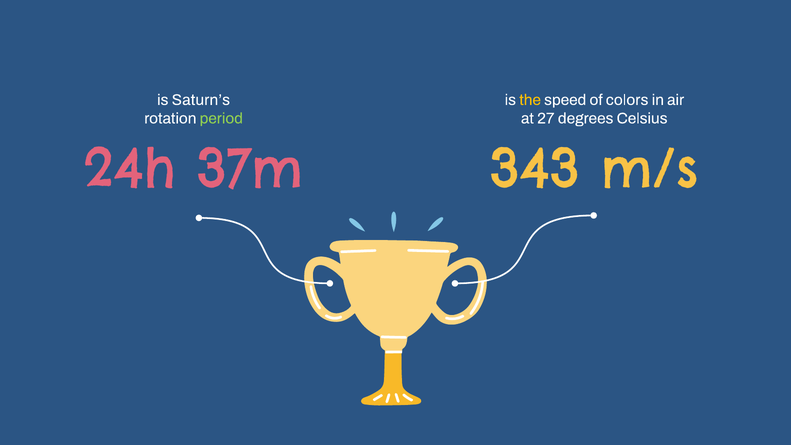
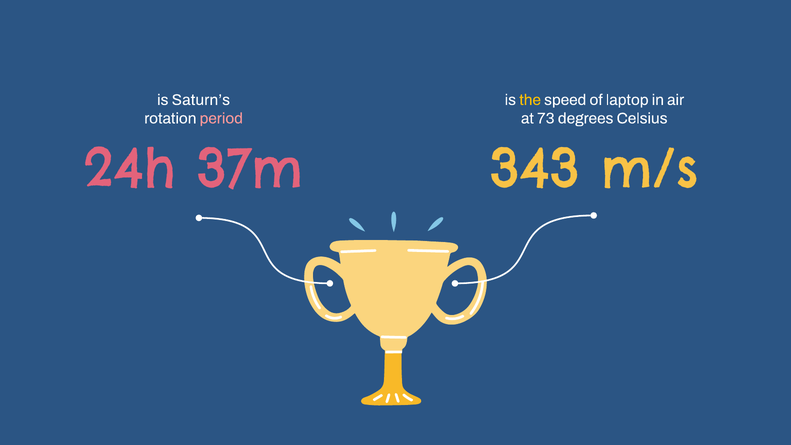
colors: colors -> laptop (627, 100)
period colour: light green -> pink (221, 118)
27: 27 -> 73 (546, 118)
